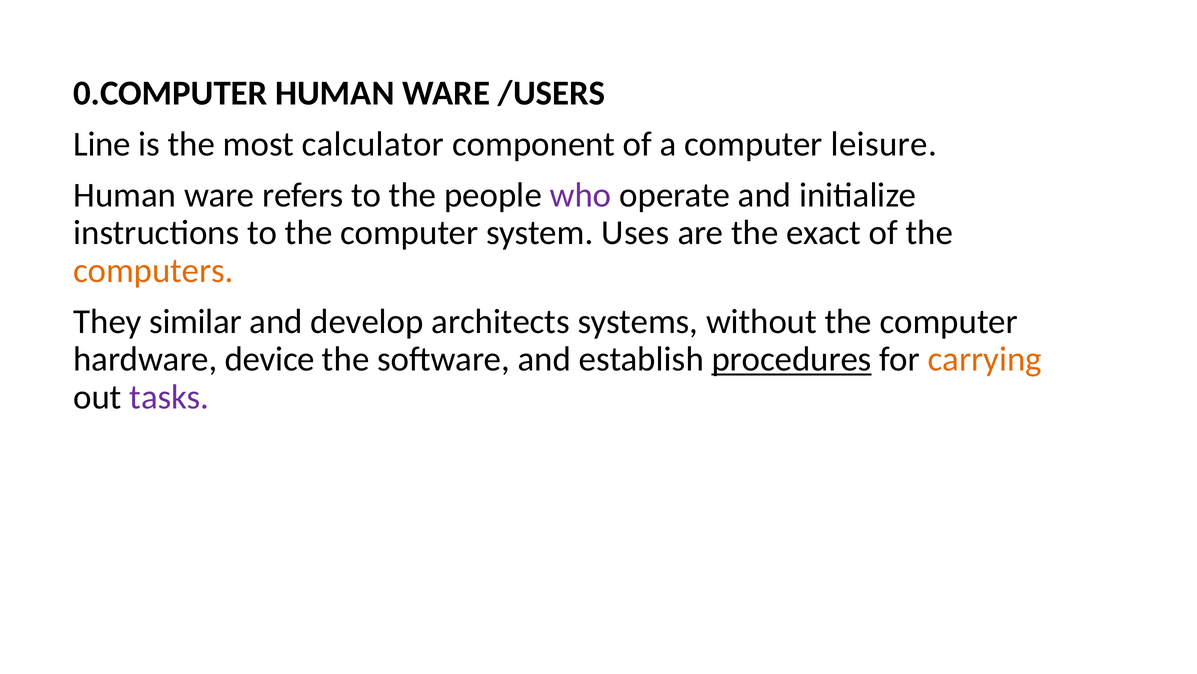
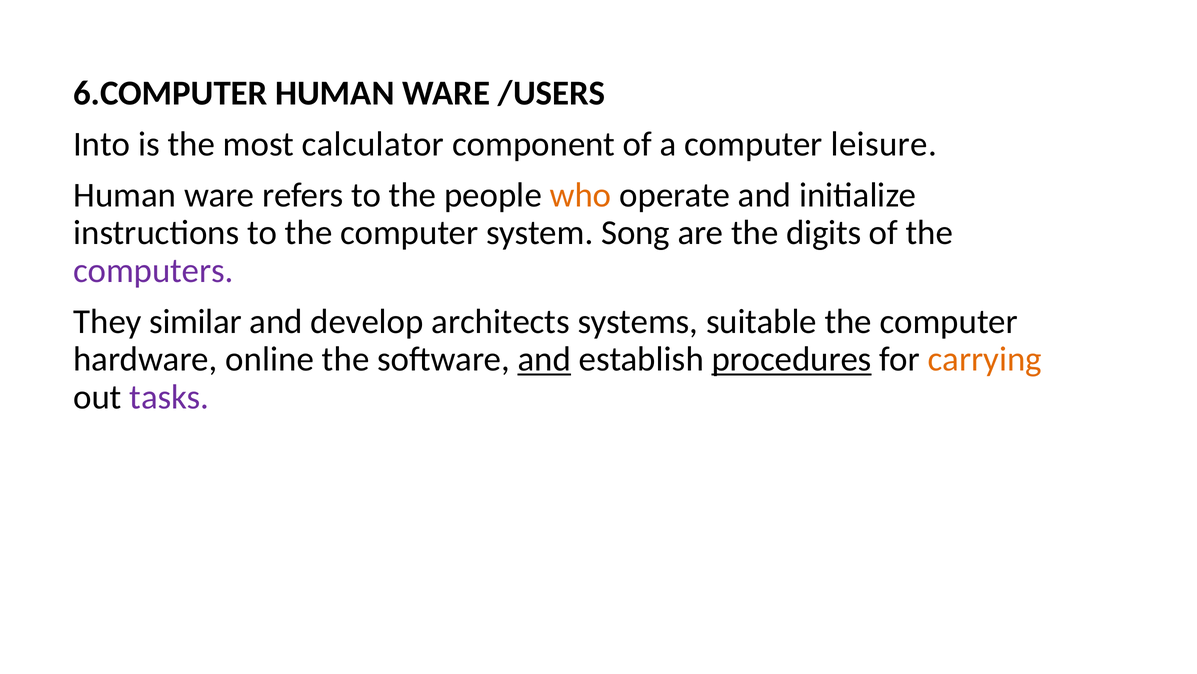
0.COMPUTER: 0.COMPUTER -> 6.COMPUTER (170, 93)
Line: Line -> Into (102, 144)
who colour: purple -> orange (581, 195)
Uses: Uses -> Song (636, 233)
exact: exact -> digits (824, 233)
computers colour: orange -> purple (153, 270)
without: without -> suitable (761, 321)
device: device -> online (270, 359)
and underline: none -> present (544, 359)
